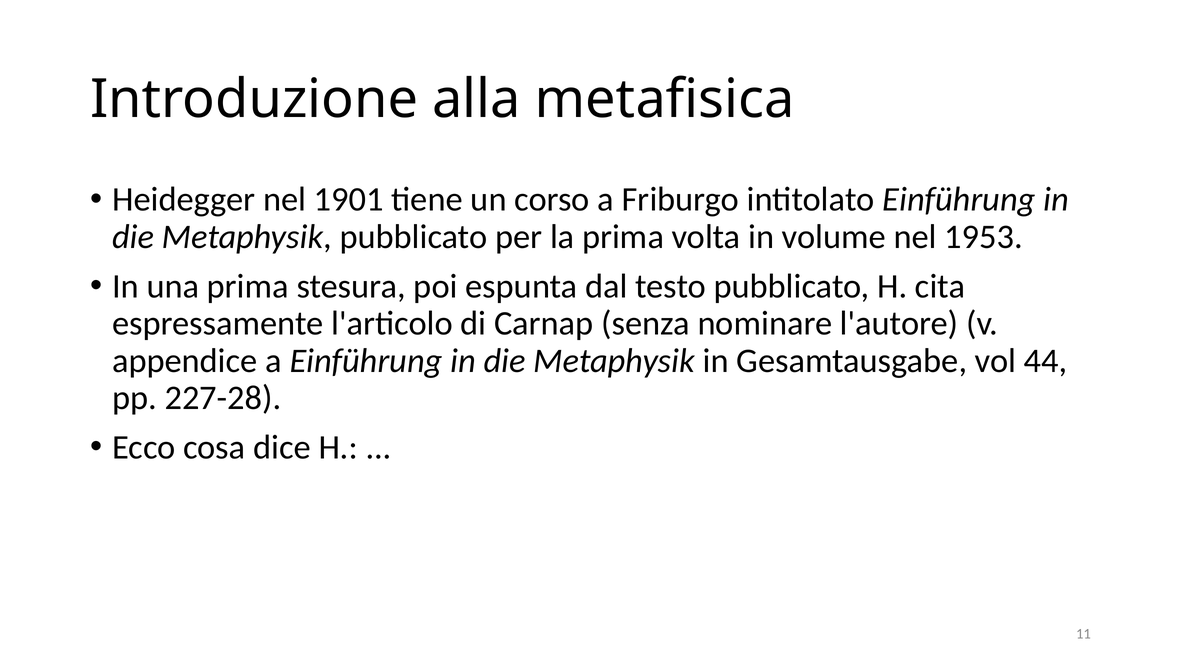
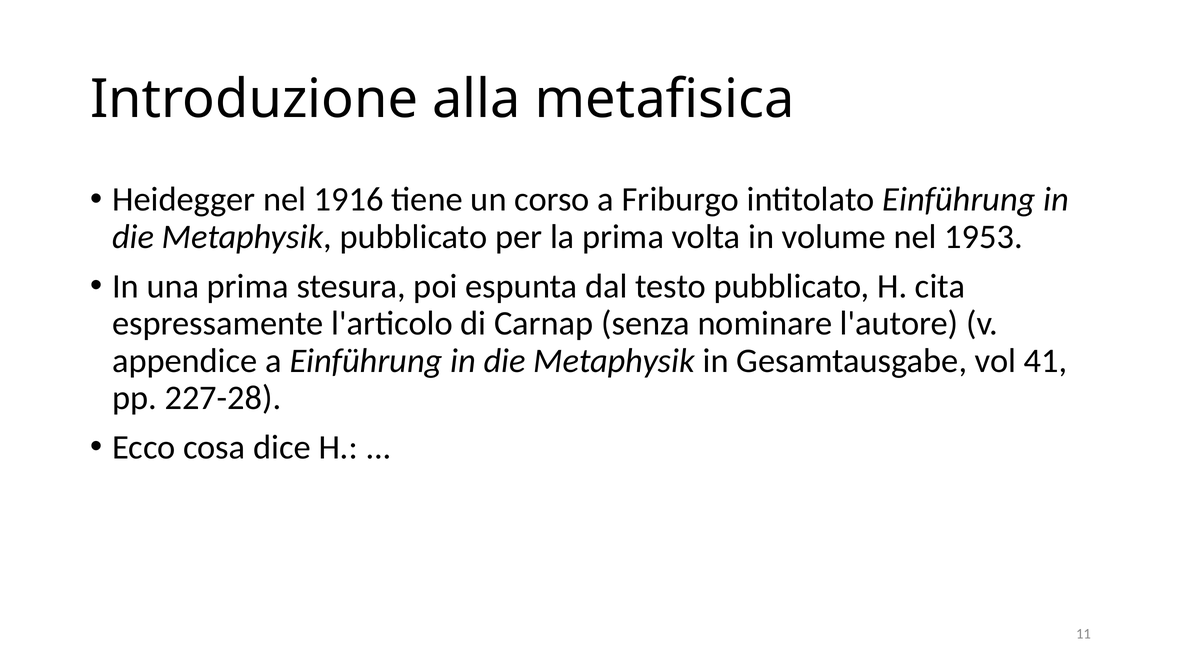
1901: 1901 -> 1916 (349, 200)
44: 44 -> 41 (1046, 361)
